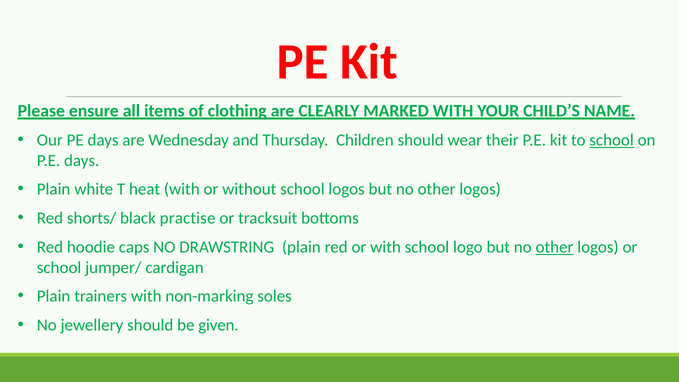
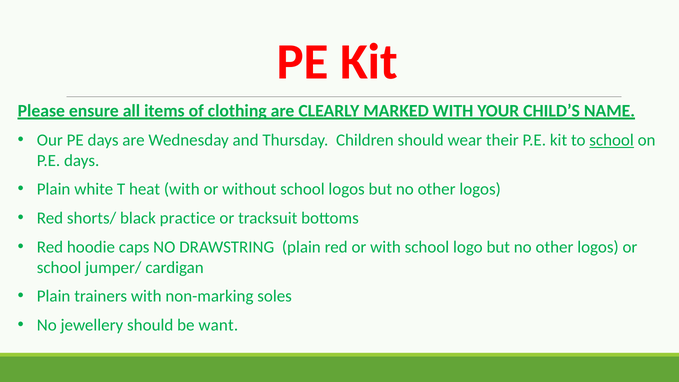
practise: practise -> practice (188, 218)
other underline: present -> none (555, 247)
given: given -> want (218, 325)
